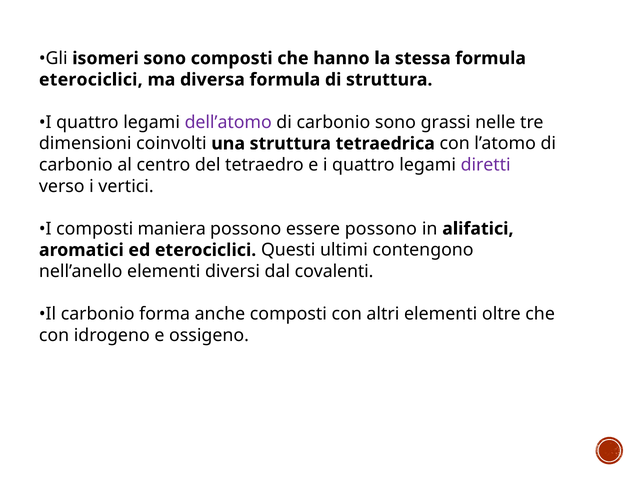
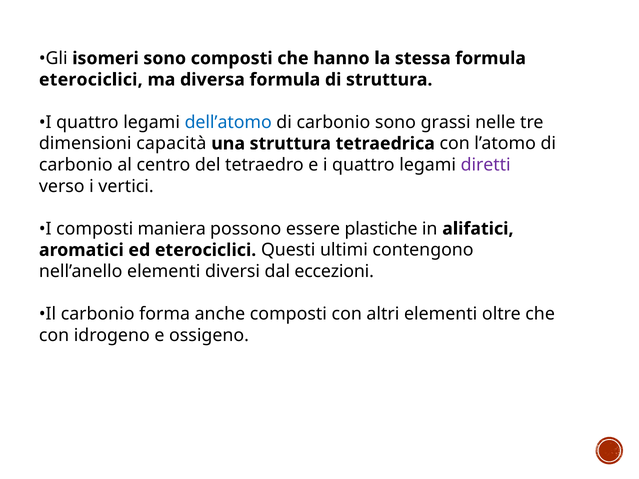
dell’atomo colour: purple -> blue (228, 122)
coinvolti: coinvolti -> capacità (171, 144)
essere possono: possono -> plastiche (381, 229)
covalenti: covalenti -> eccezioni (334, 271)
